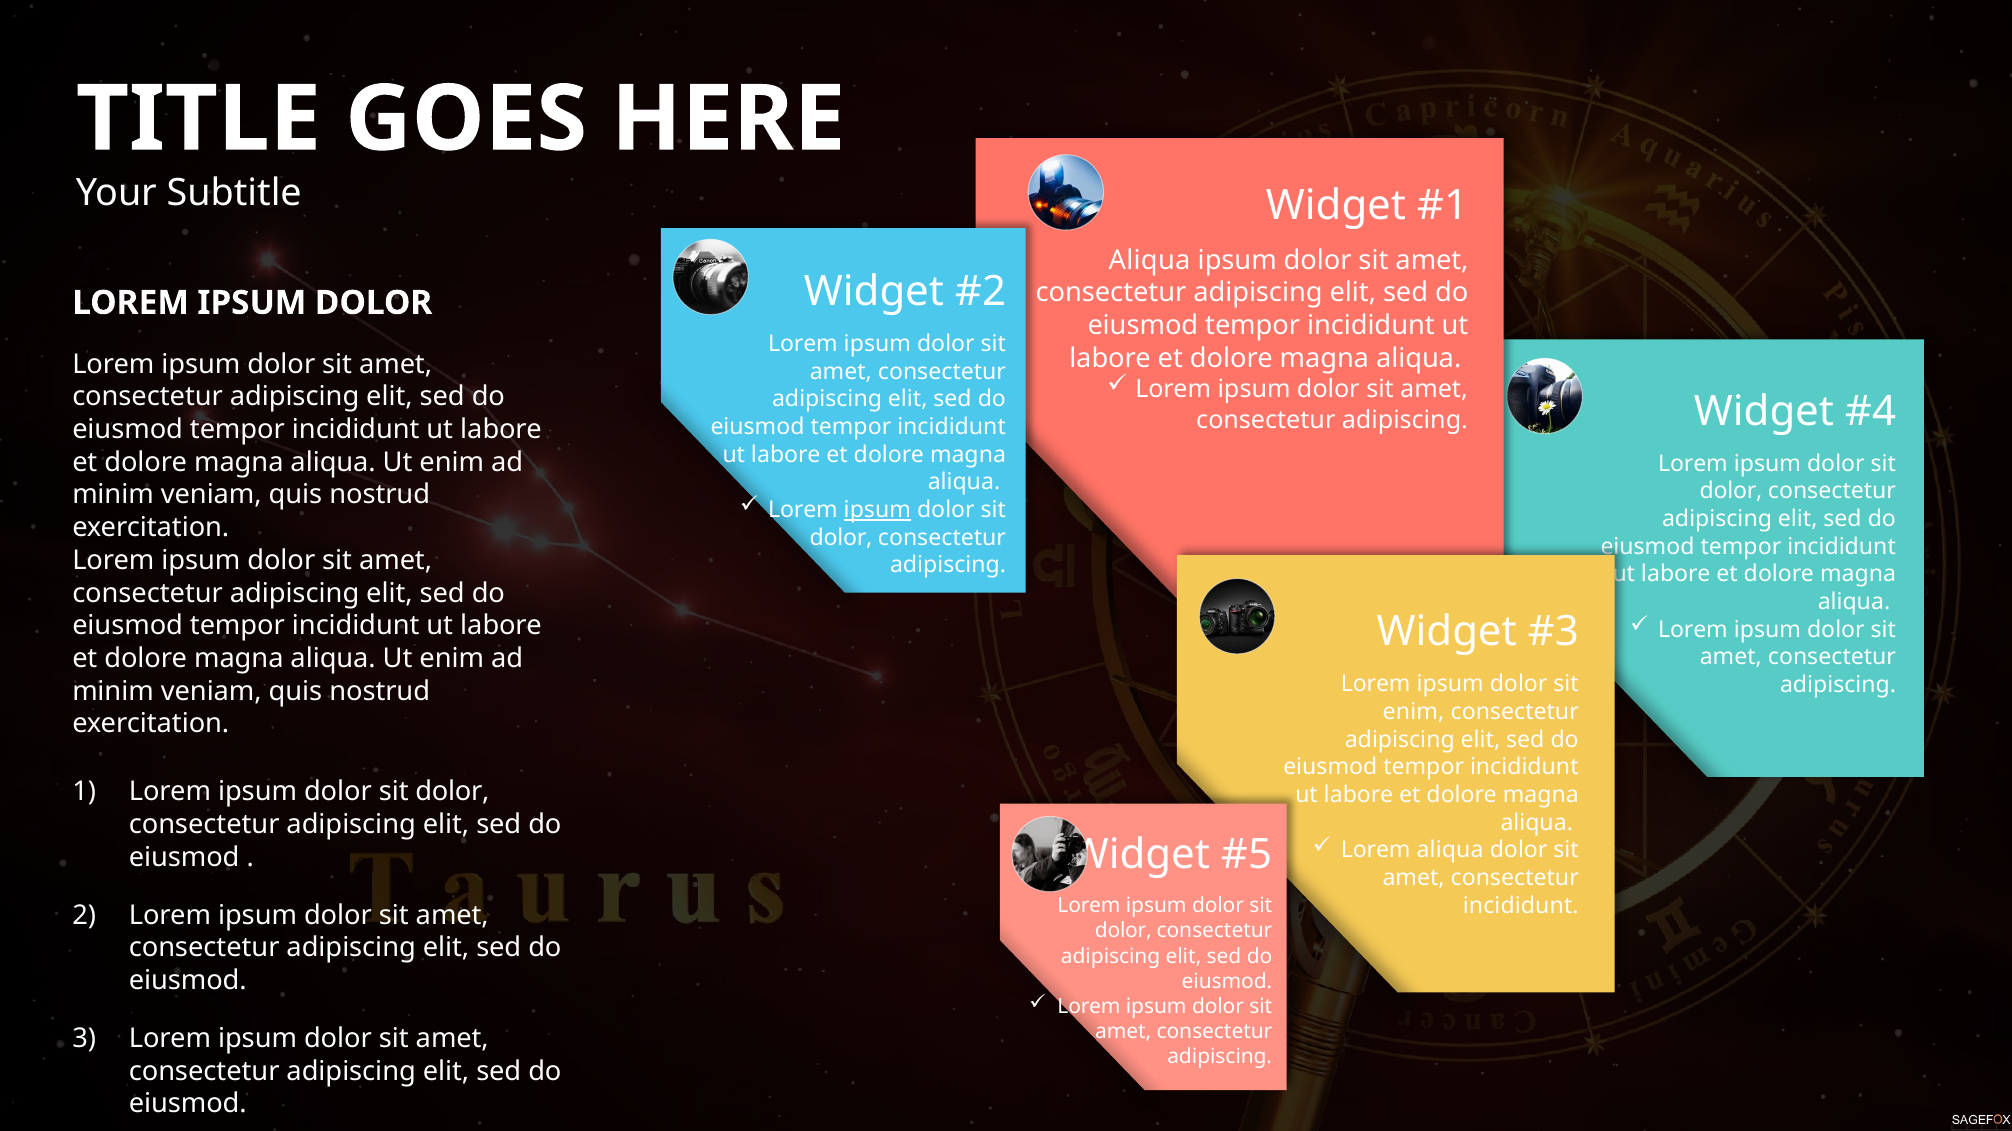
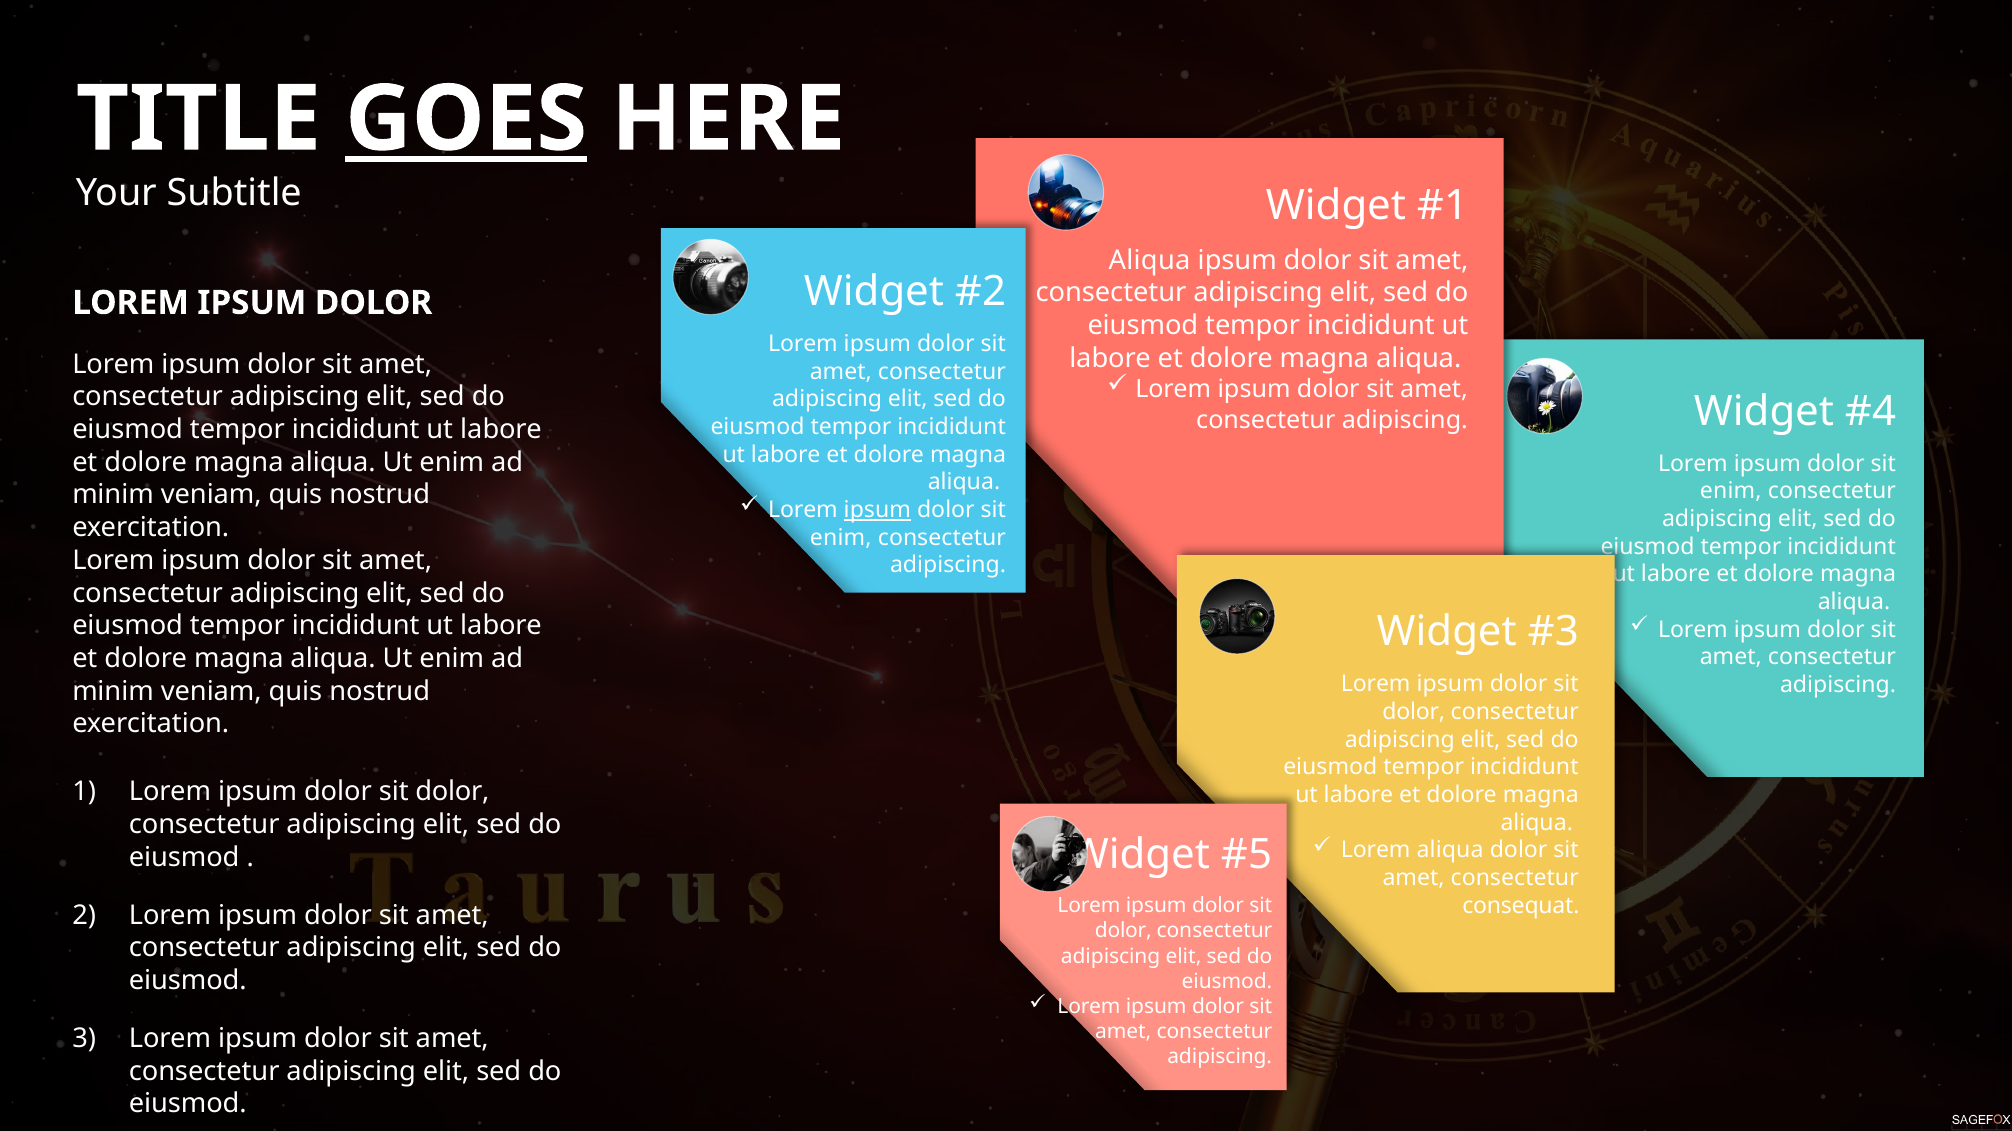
GOES underline: none -> present (466, 119)
dolor: dolor -> enim (1731, 492)
dolor: dolor -> enim (841, 538)
enim: enim -> dolor (1414, 712)
incididunt: incididunt -> consequat (1521, 906)
